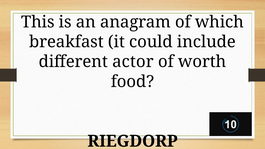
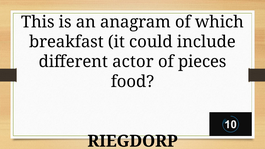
worth: worth -> pieces (202, 62)
